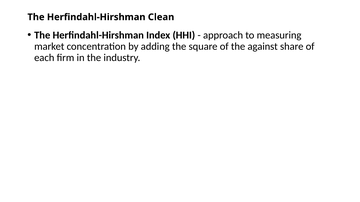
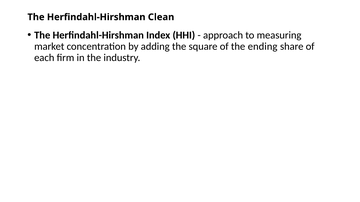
against: against -> ending (263, 47)
